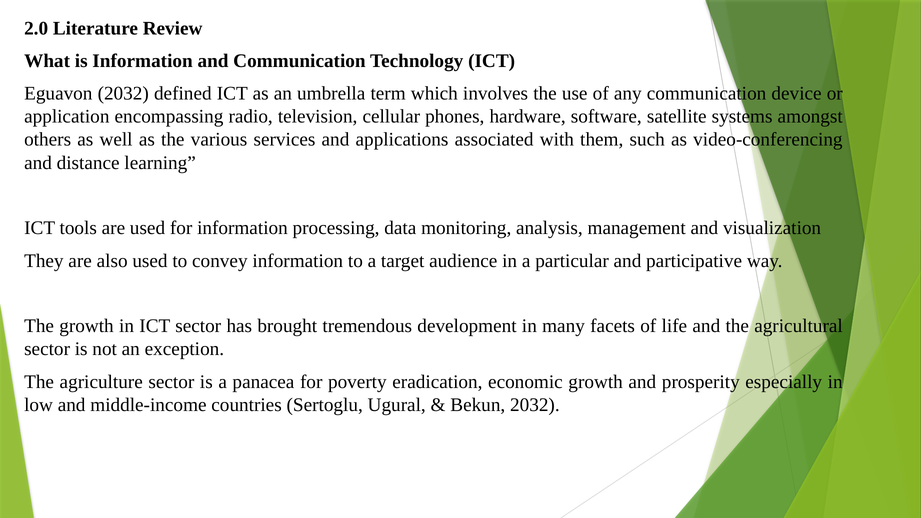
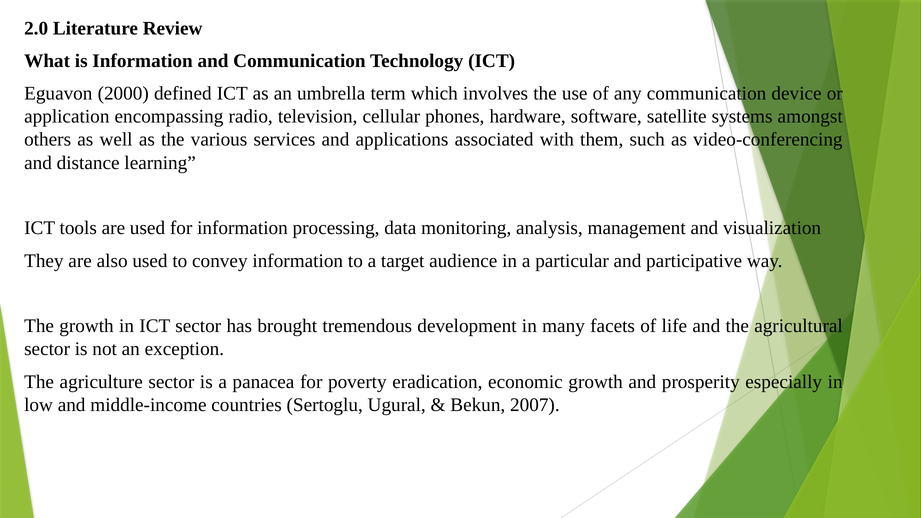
Eguavon 2032: 2032 -> 2000 (123, 94)
Bekun 2032: 2032 -> 2007 (535, 405)
